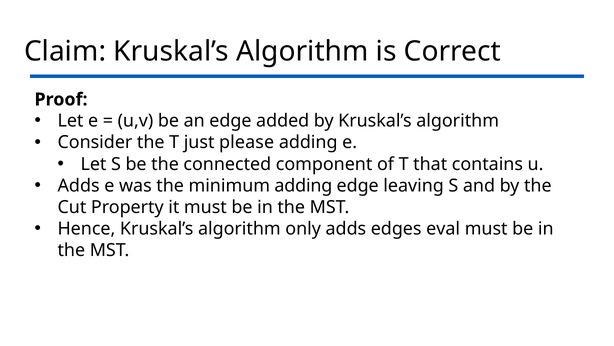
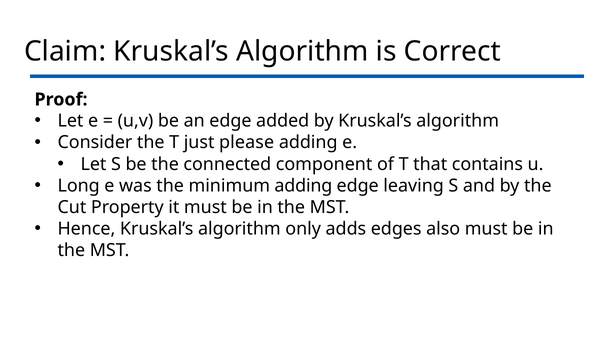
Adds: Adds -> Long (79, 185)
eval: eval -> also (443, 228)
